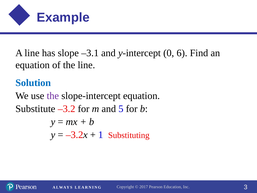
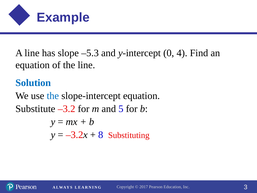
–3.1: –3.1 -> –5.3 (90, 53)
6: 6 -> 4 (182, 53)
the colour: purple -> blue (53, 96)
1: 1 -> 8 (101, 135)
